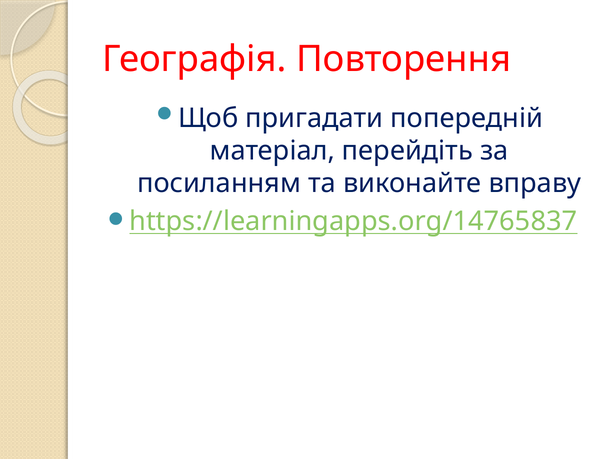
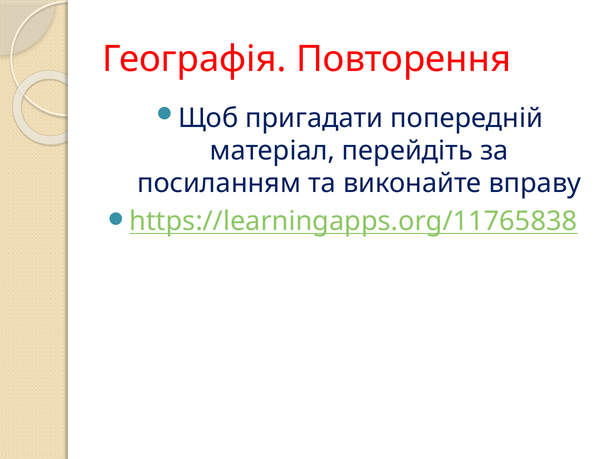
https://learningapps.org/14765837: https://learningapps.org/14765837 -> https://learningapps.org/11765838 (353, 221)
